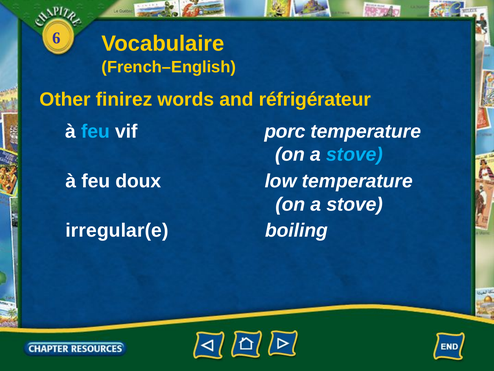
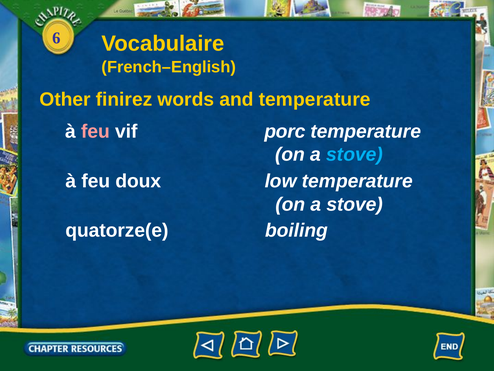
and réfrigérateur: réfrigérateur -> temperature (315, 99)
feu colour: light blue -> pink (96, 131)
irregular(e: irregular(e -> quatorze(e (117, 230)
